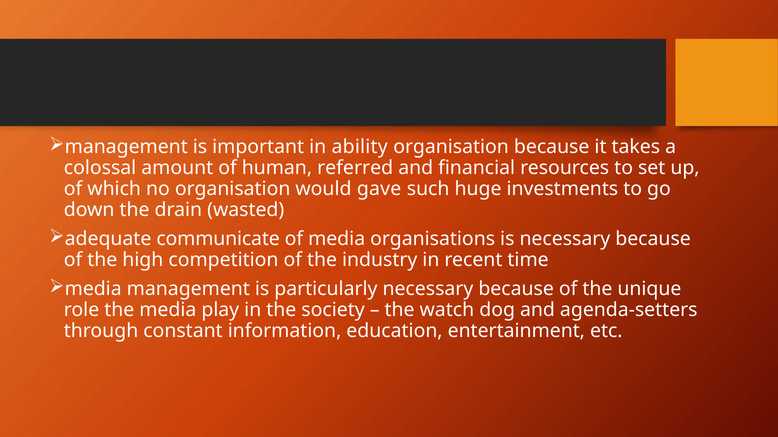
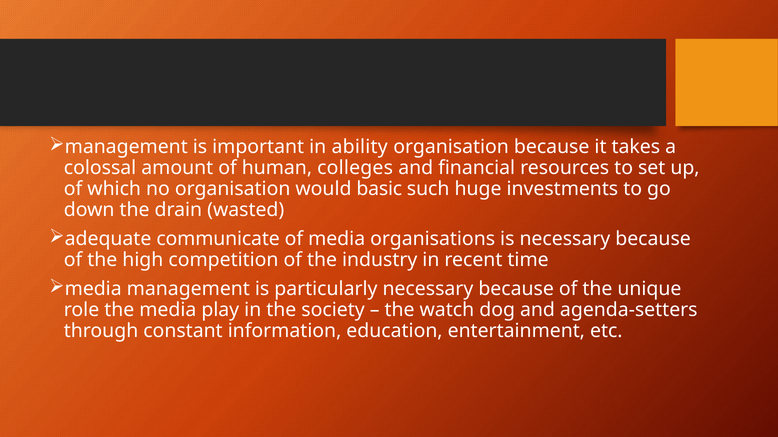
referred: referred -> colleges (355, 168)
gave: gave -> basic (379, 189)
